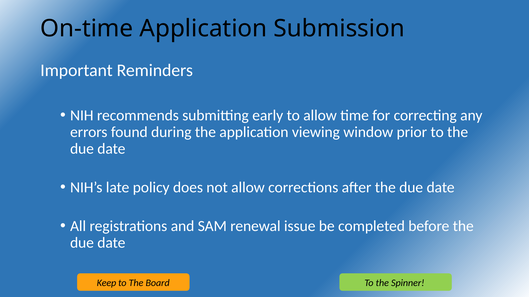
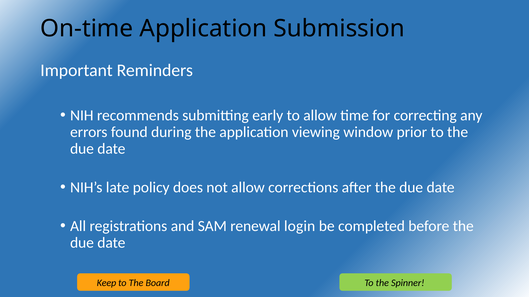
issue: issue -> login (300, 226)
